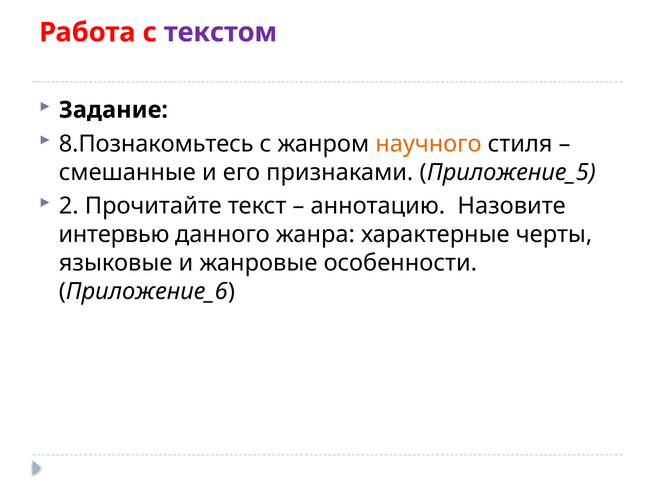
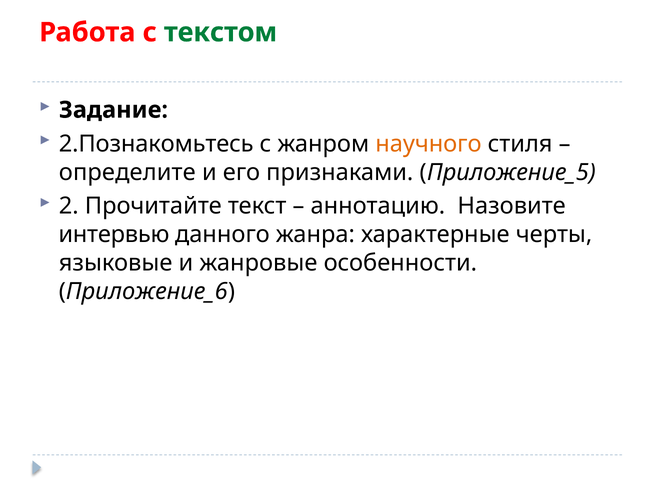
текстом colour: purple -> green (221, 32)
8.Познакомьтесь: 8.Познакомьтесь -> 2.Познакомьтесь (156, 144)
смешанные: смешанные -> определите (127, 172)
